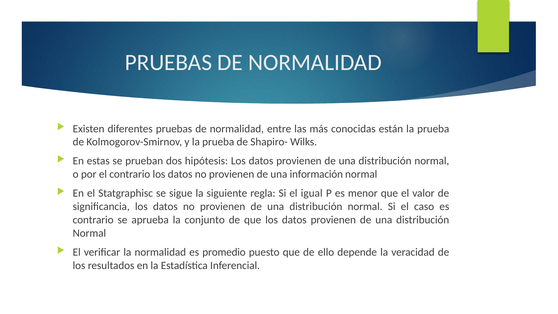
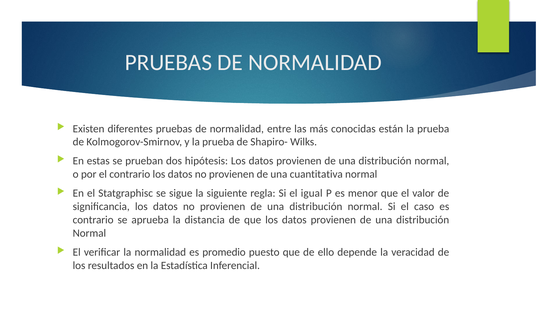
información: información -> cuantitativa (316, 174)
conjunto: conjunto -> distancia (205, 220)
